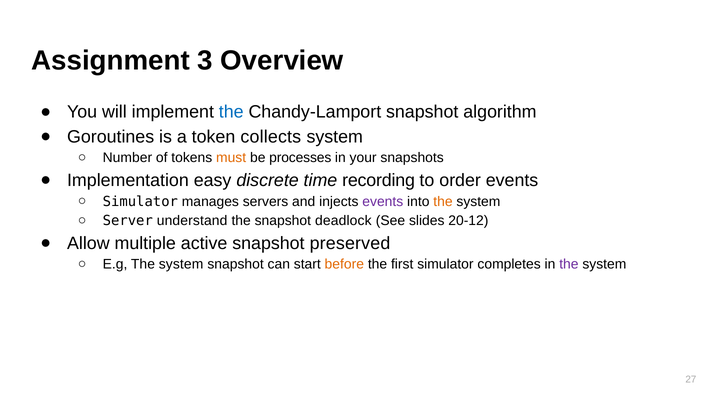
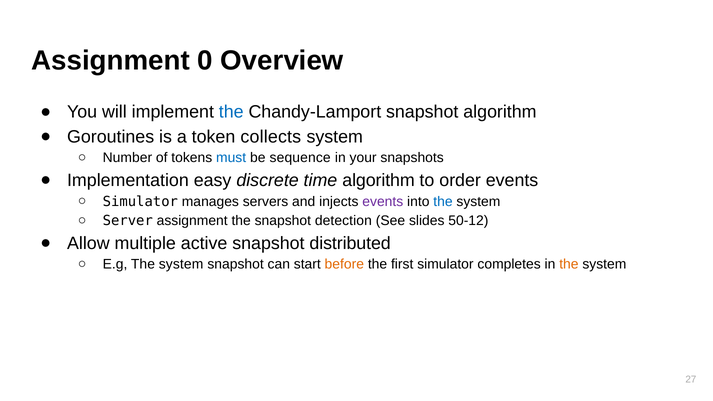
3: 3 -> 0 (205, 60)
must colour: orange -> blue (231, 158)
processes: processes -> sequence (300, 158)
time recording: recording -> algorithm (379, 180)
the colour: orange -> blue (443, 202)
Server understand: understand -> assignment (192, 221)
deadlock: deadlock -> detection (343, 221)
20-12: 20-12 -> 50-12 (468, 221)
preserved: preserved -> distributed (350, 243)
the colour: purple -> orange (569, 264)
